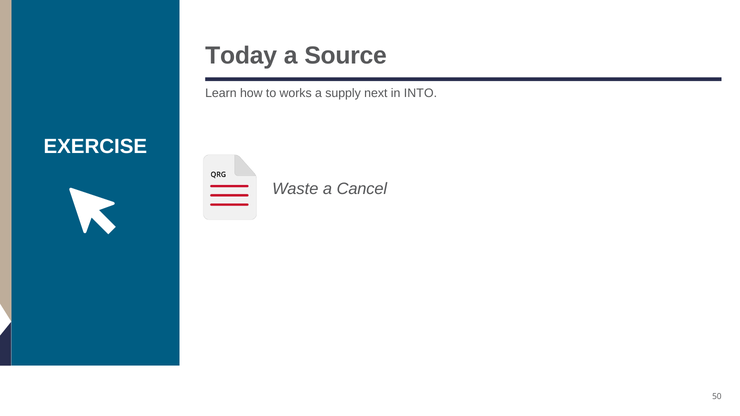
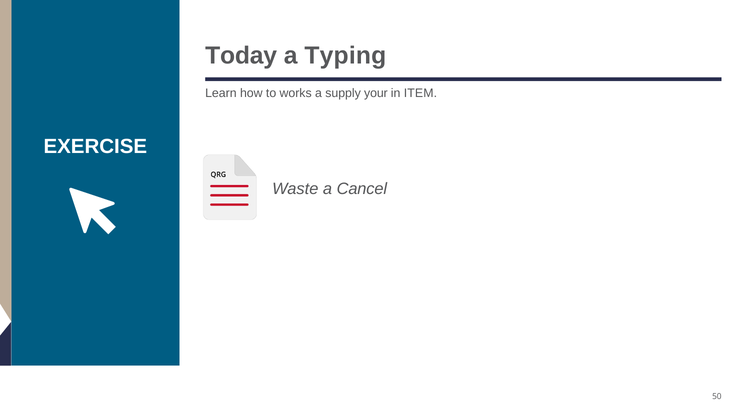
Source: Source -> Typing (345, 55)
next: next -> your (376, 93)
INTO: INTO -> ITEM (420, 93)
